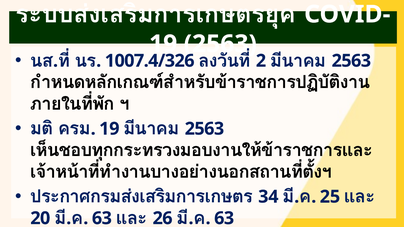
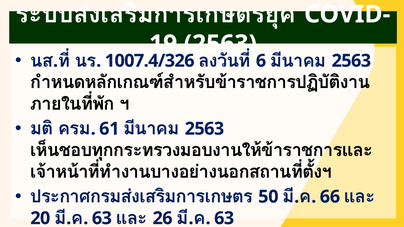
2: 2 -> 6 (261, 61)
19: 19 -> 61 (109, 129)
34: 34 -> 50 (268, 197)
25: 25 -> 66 (330, 197)
